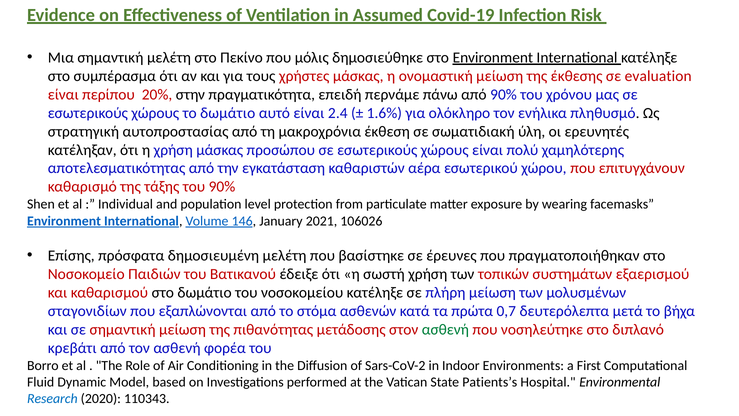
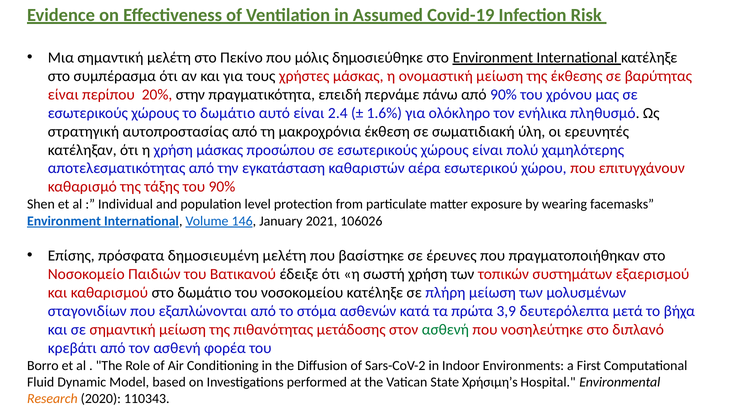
evaluation: evaluation -> βαρύτητας (658, 76)
0,7: 0,7 -> 3,9 (506, 311)
Patients’s: Patients’s -> Χρήσιμη’s (490, 382)
Research colour: blue -> orange (52, 399)
